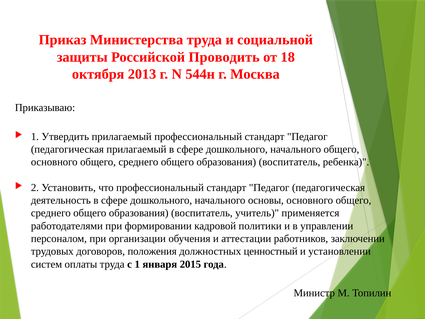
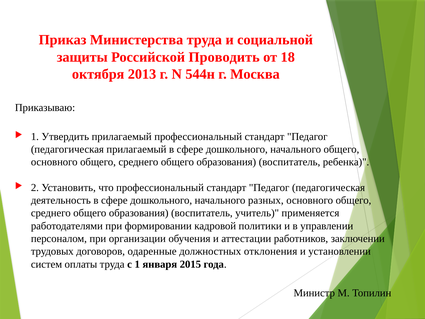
основы: основы -> разных (266, 200)
положения: положения -> одаренные (152, 251)
ценностный: ценностный -> отклонения (271, 251)
